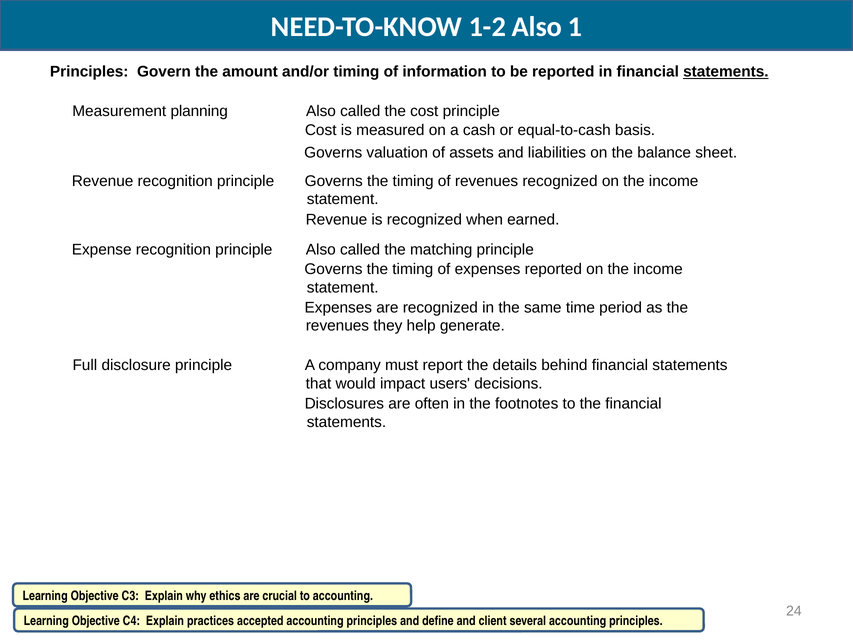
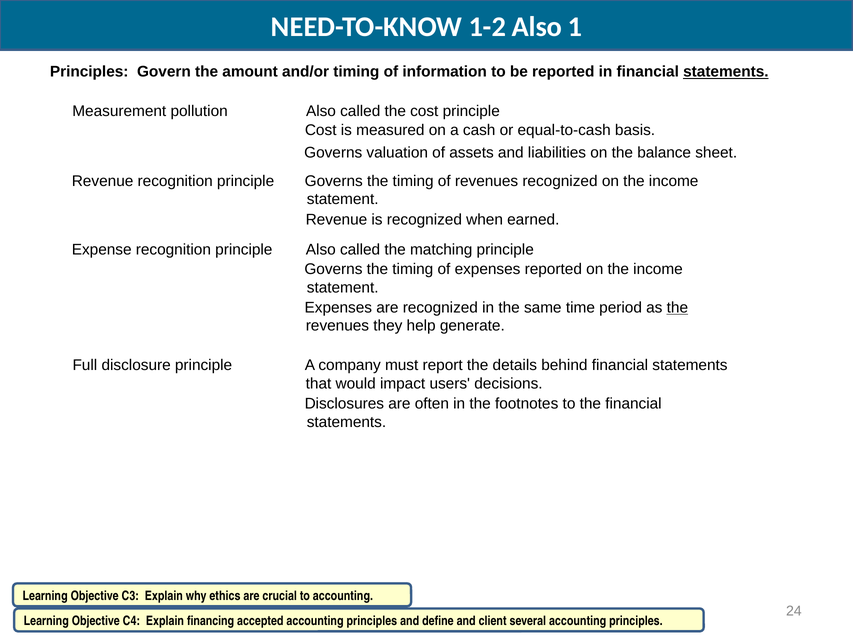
planning: planning -> pollution (199, 111)
the underline: none -> present (677, 308)
practices: practices -> financing (211, 621)
